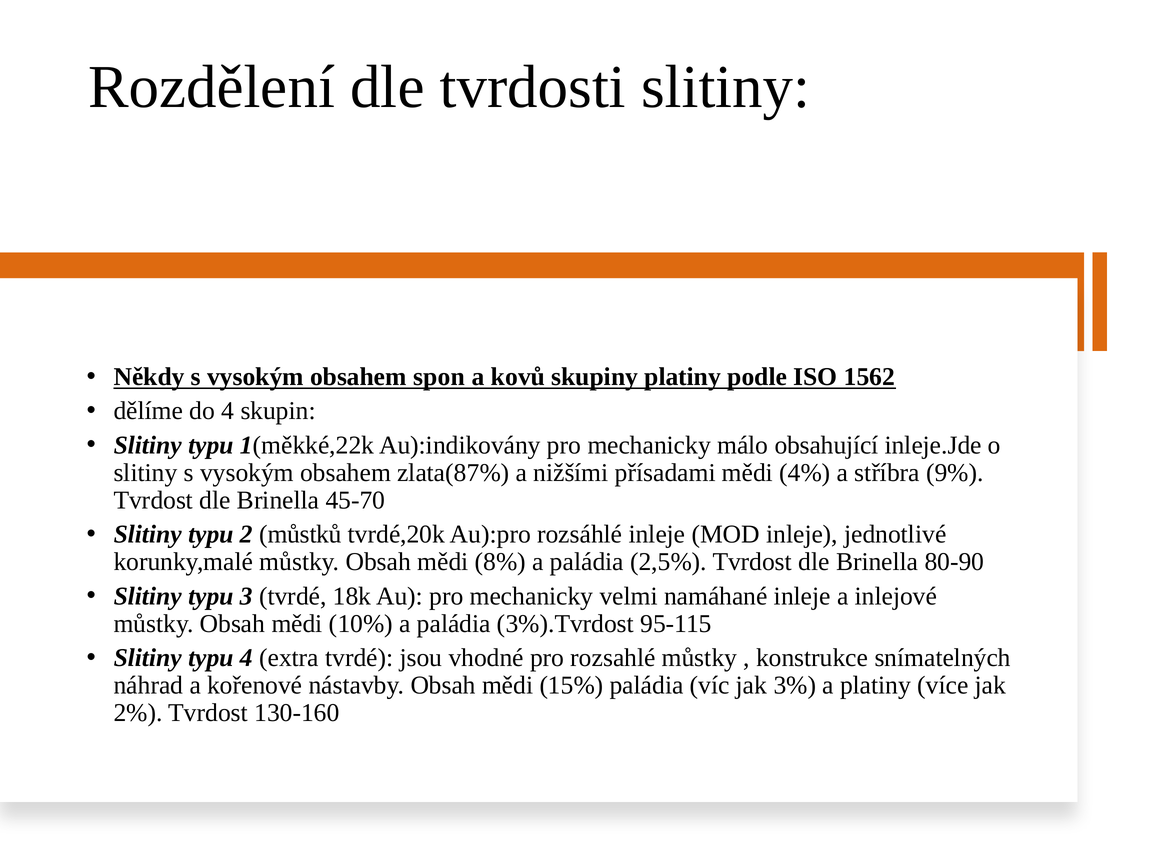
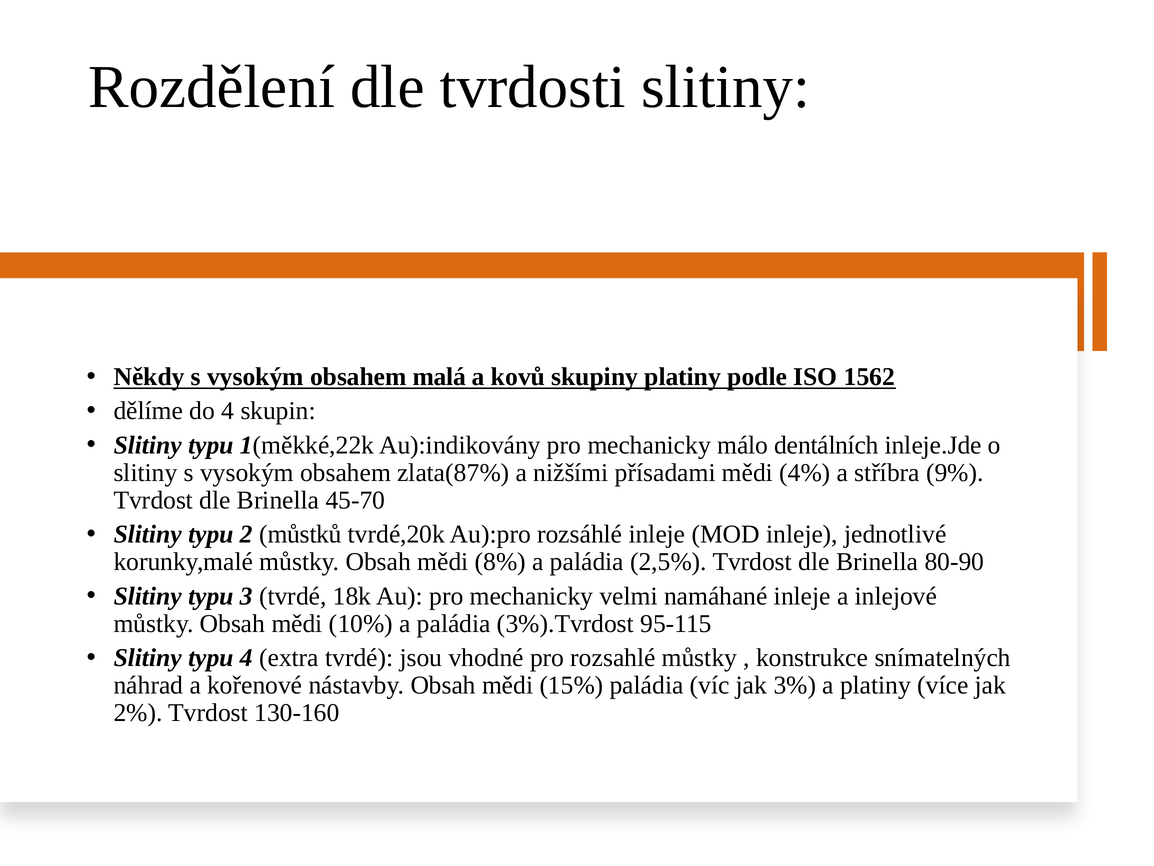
spon: spon -> malá (439, 377)
obsahující: obsahující -> dentálních (827, 445)
